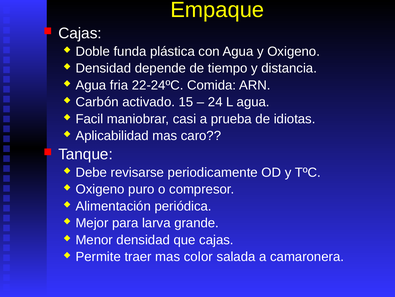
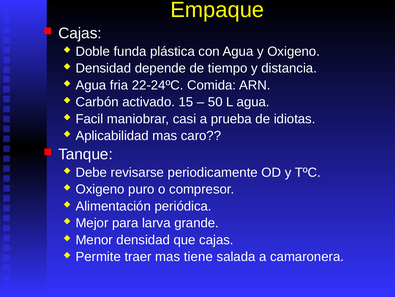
24: 24 -> 50 (215, 102)
color: color -> tiene (198, 256)
